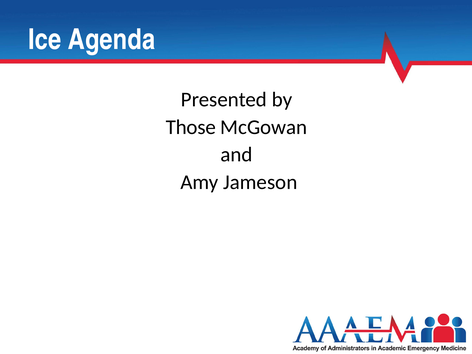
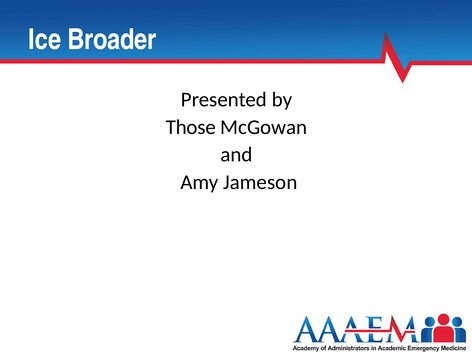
Agenda: Agenda -> Broader (112, 40)
